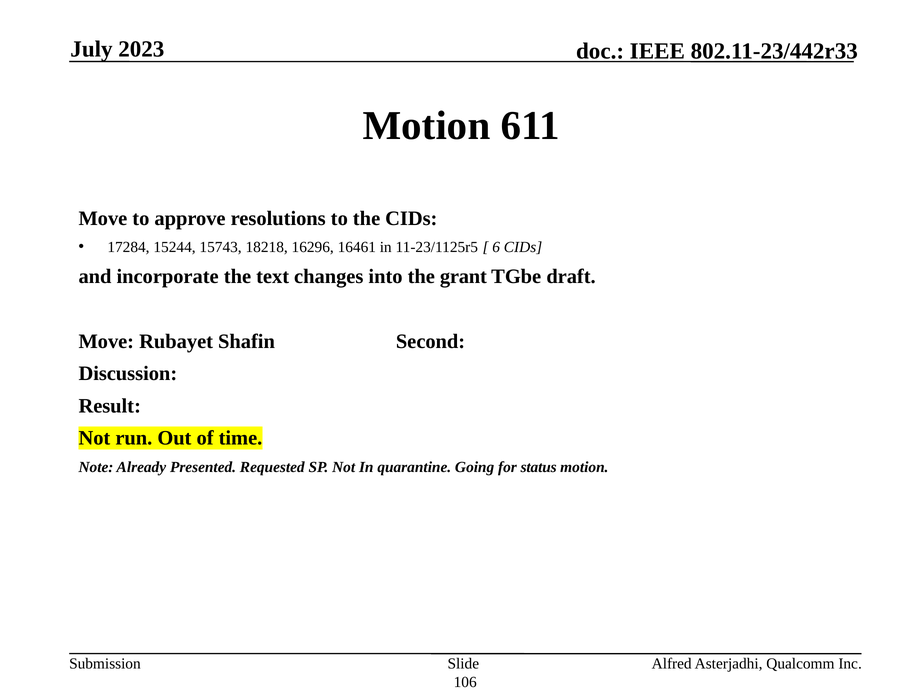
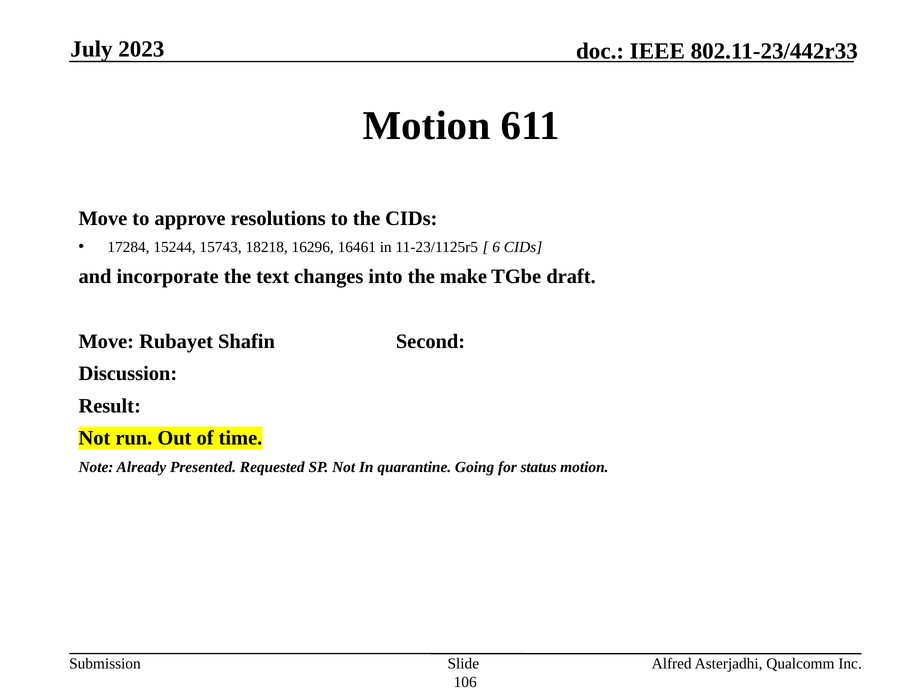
grant: grant -> make (463, 277)
